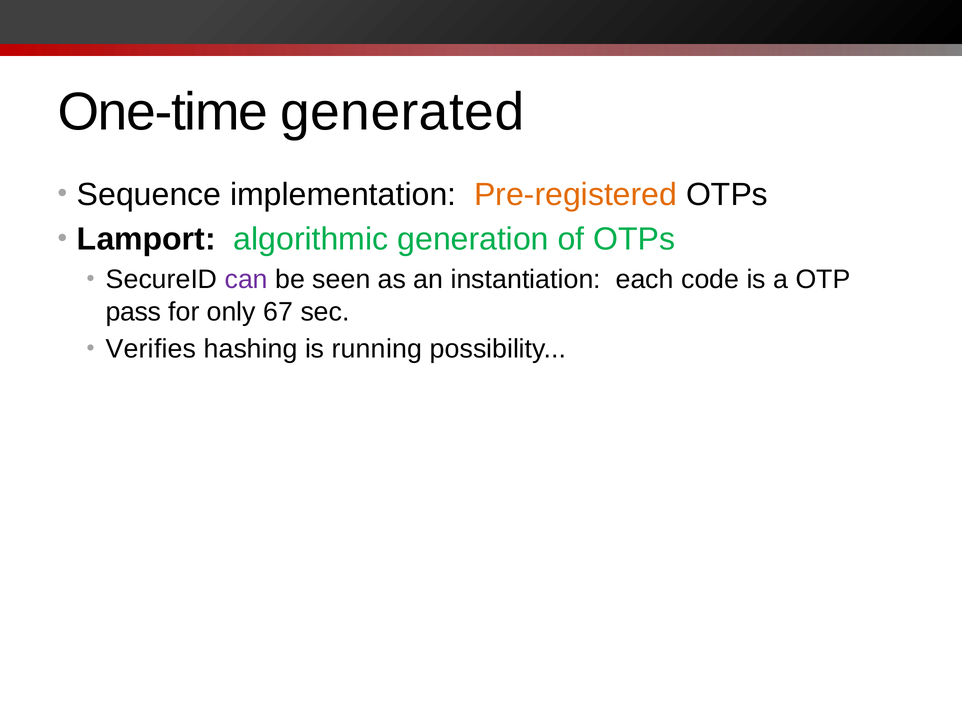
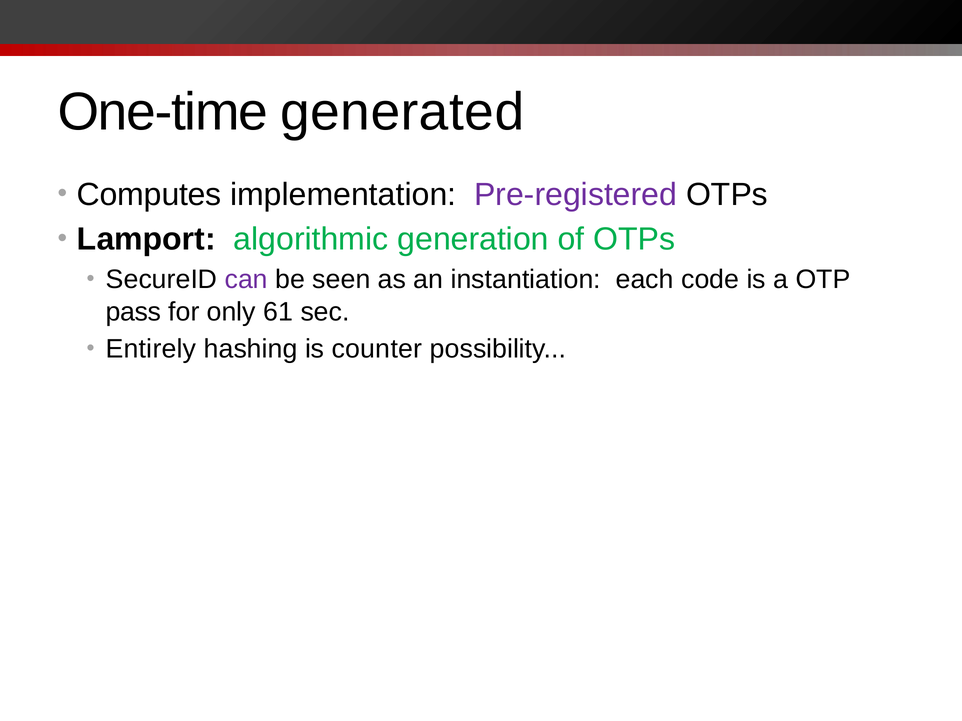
Sequence: Sequence -> Computes (149, 195)
Pre-registered colour: orange -> purple (576, 195)
67: 67 -> 61 (278, 312)
Verifies: Verifies -> Entirely (151, 349)
running: running -> counter (377, 349)
